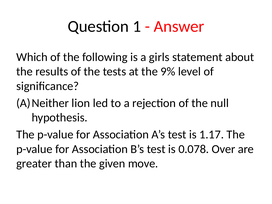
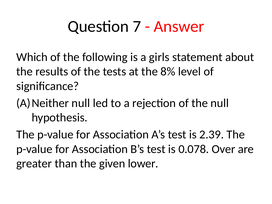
1: 1 -> 7 (137, 26)
9%: 9% -> 8% (168, 72)
lion: lion -> null (81, 103)
1.17: 1.17 -> 2.39 (212, 135)
move: move -> lower (143, 164)
